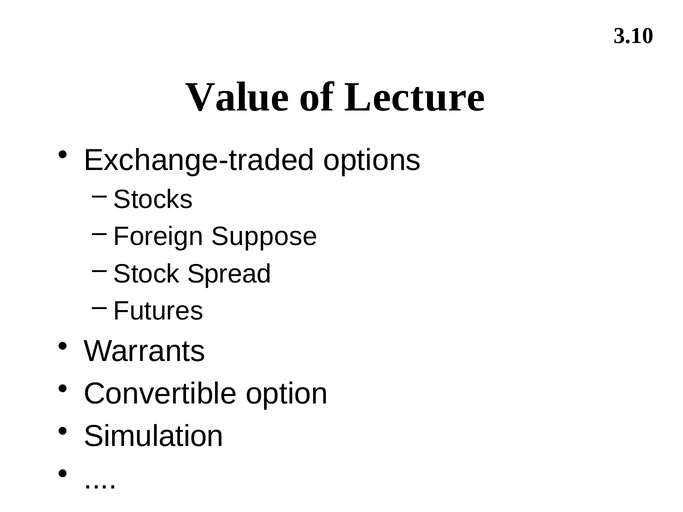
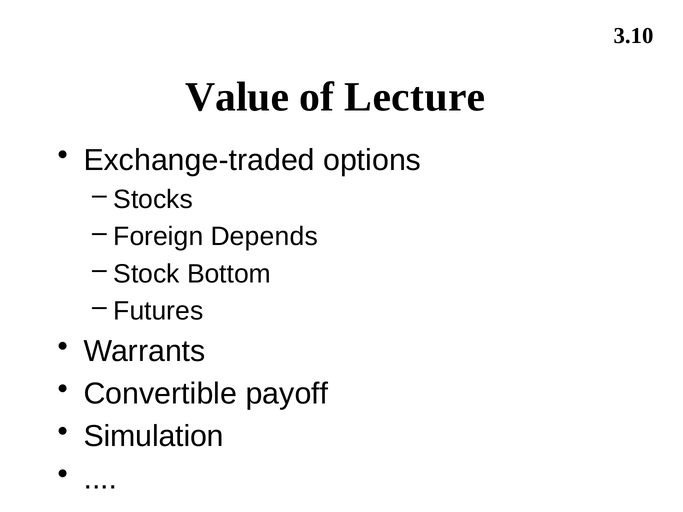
Suppose: Suppose -> Depends (264, 237)
Spread: Spread -> Bottom (229, 274)
option: option -> payoff (287, 394)
